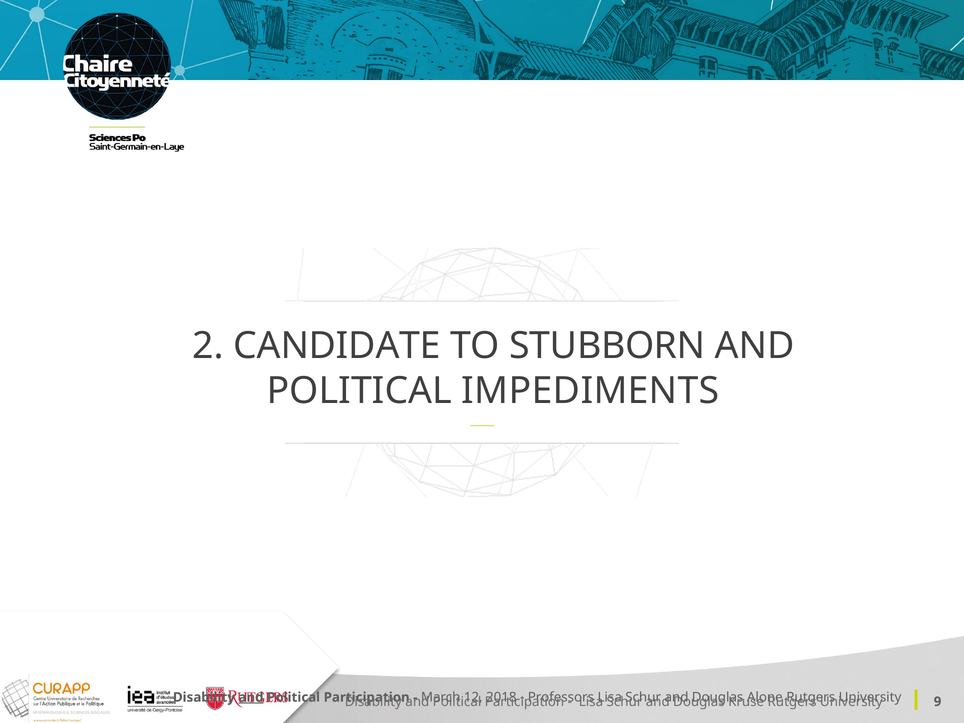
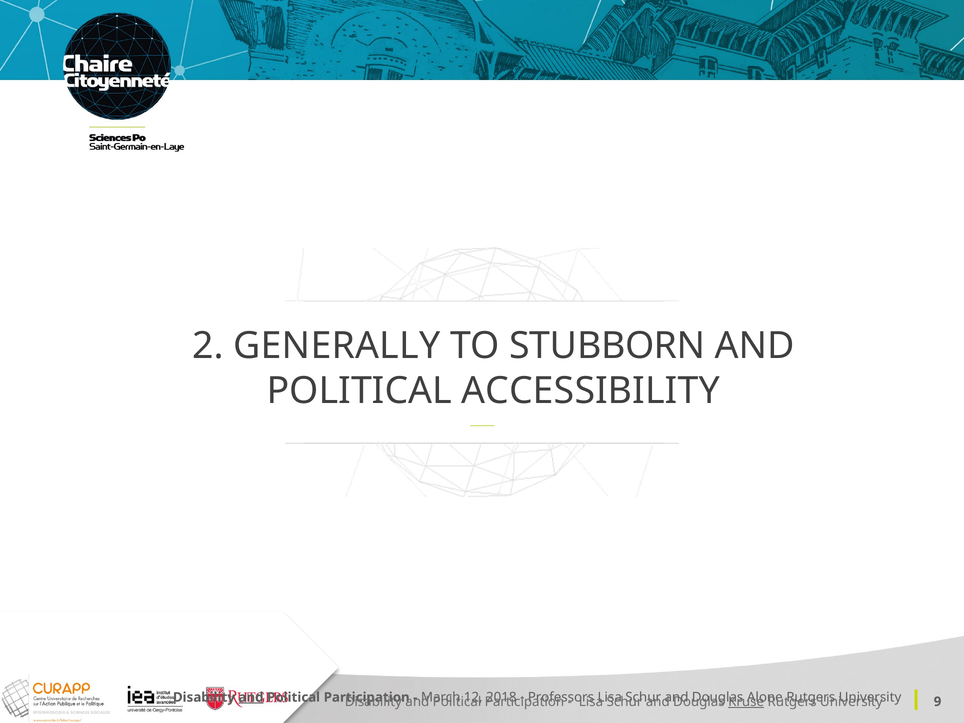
CANDIDATE: CANDIDATE -> GENERALLY (337, 346)
IMPEDIMENTS: IMPEDIMENTS -> ACCESSIBILITY (591, 391)
Kruse underline: none -> present (746, 702)
